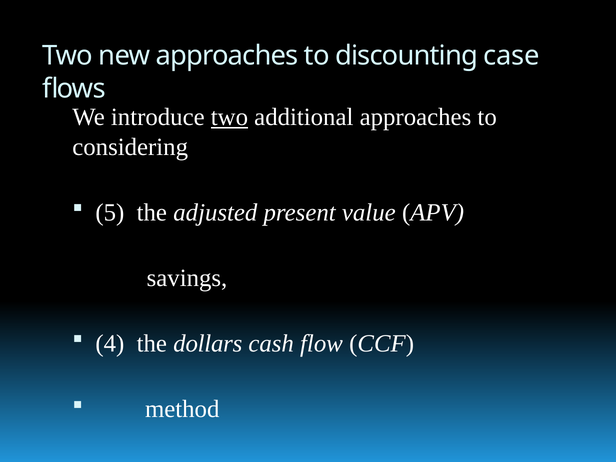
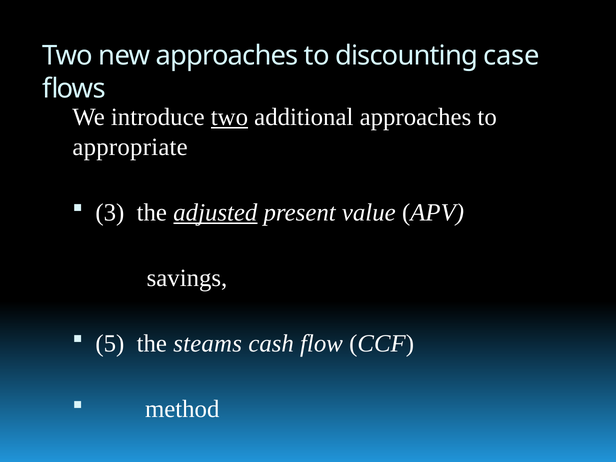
considering: considering -> appropriate (130, 147)
5: 5 -> 3 (110, 213)
adjusted underline: none -> present (215, 213)
4: 4 -> 5 (110, 344)
dollars: dollars -> steams (208, 344)
